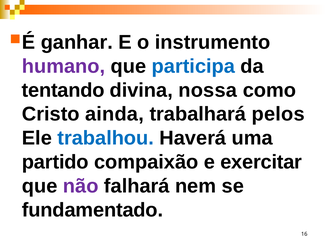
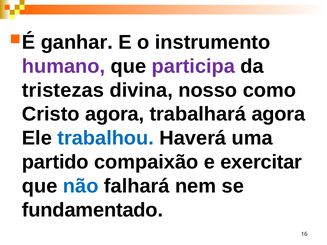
participa colour: blue -> purple (193, 66)
tentando: tentando -> tristezas (63, 90)
nossa: nossa -> nosso (208, 90)
Cristo ainda: ainda -> agora (115, 114)
trabalhará pelos: pelos -> agora (278, 114)
não colour: purple -> blue (81, 186)
